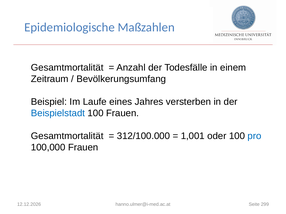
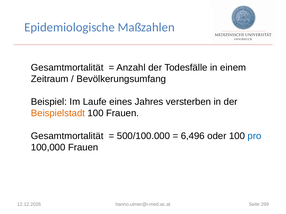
Beispielstadt colour: blue -> orange (58, 113)
312/100.000: 312/100.000 -> 500/100.000 (143, 136)
1,001: 1,001 -> 6,496 (193, 136)
